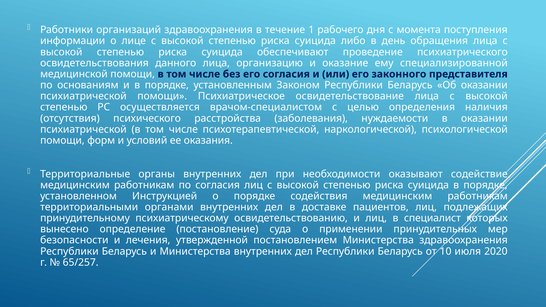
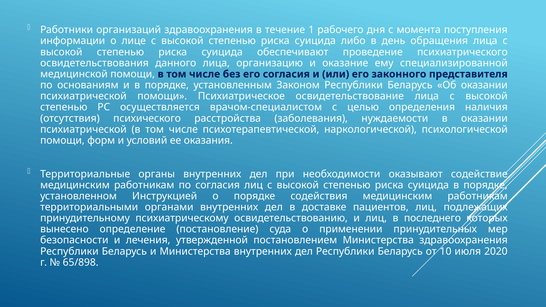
специалист: специалист -> последнего (432, 218)
65/257: 65/257 -> 65/898 (81, 263)
